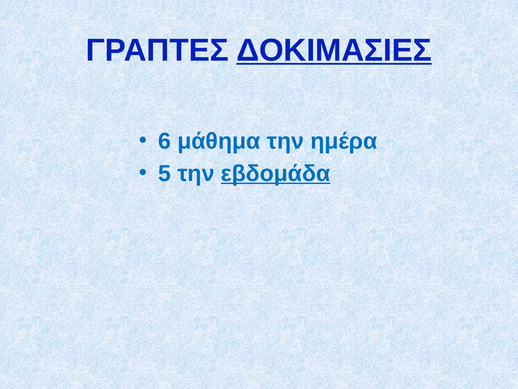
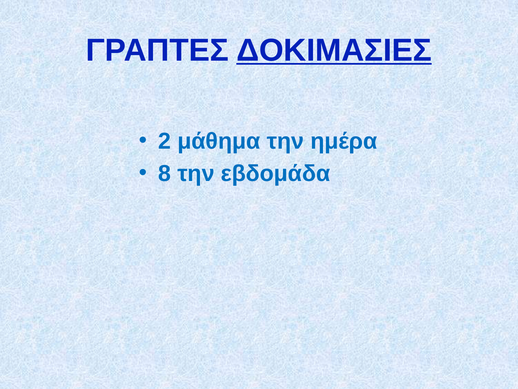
6: 6 -> 2 (165, 141)
5: 5 -> 8 (165, 173)
εβδομάδα underline: present -> none (276, 173)
